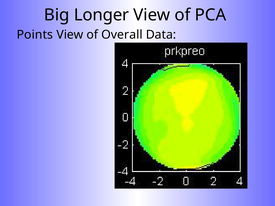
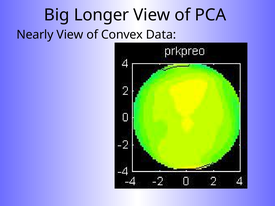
Points: Points -> Nearly (35, 35)
Overall: Overall -> Convex (122, 35)
